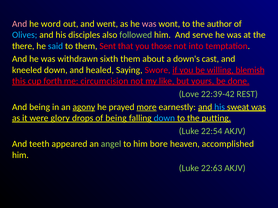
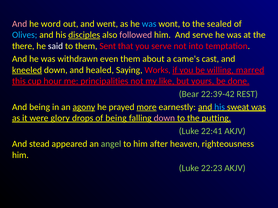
was colour: pink -> light blue (149, 24)
author: author -> sealed (219, 24)
disciples underline: none -> present (84, 35)
followed colour: light green -> pink (136, 35)
said colour: light blue -> white (55, 46)
you those: those -> serve (161, 46)
sixth: sixth -> even (109, 59)
down's: down's -> came's (186, 59)
kneeled underline: none -> present (27, 70)
Swore: Swore -> Works (158, 70)
blemish: blemish -> marred (250, 70)
forth: forth -> hour (53, 81)
circumcision: circumcision -> principalities (104, 81)
Love: Love -> Bear (189, 94)
down colour: light blue -> pink (164, 118)
22:54: 22:54 -> 22:41 (212, 131)
teeth: teeth -> stead (39, 144)
bore: bore -> after (159, 144)
accomplished: accomplished -> righteousness (228, 144)
22:63: 22:63 -> 22:23 (212, 168)
